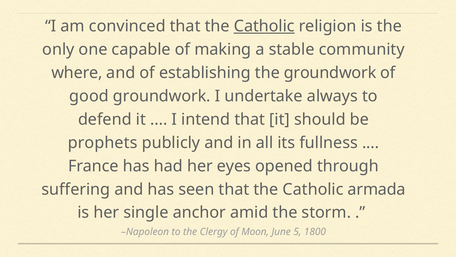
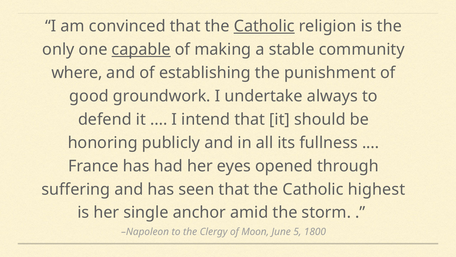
capable underline: none -> present (141, 49)
the groundwork: groundwork -> punishment (330, 73)
prophets: prophets -> honoring (103, 142)
armada: armada -> highest (377, 189)
